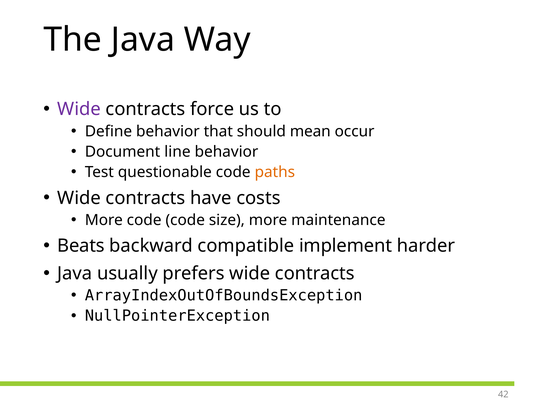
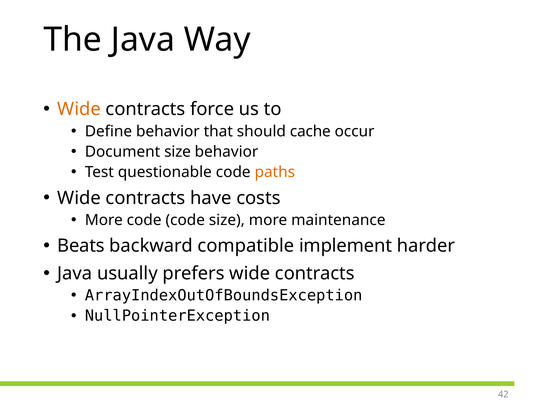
Wide colour: purple -> orange (79, 109)
mean: mean -> cache (310, 131)
Document line: line -> size (178, 152)
